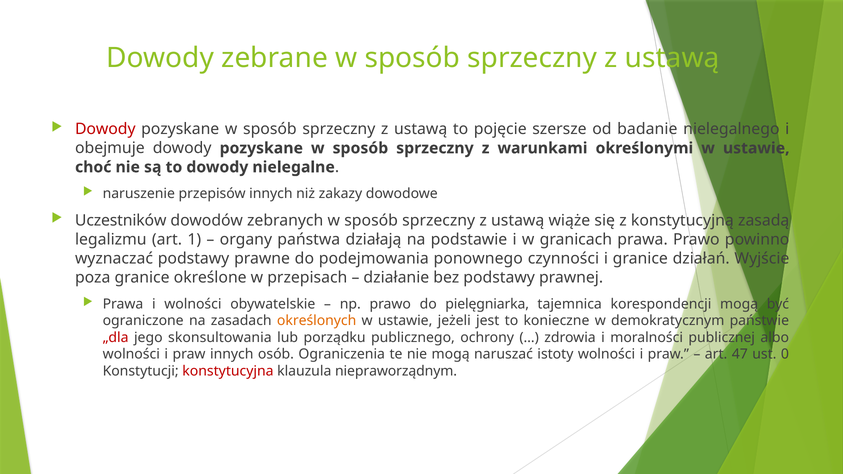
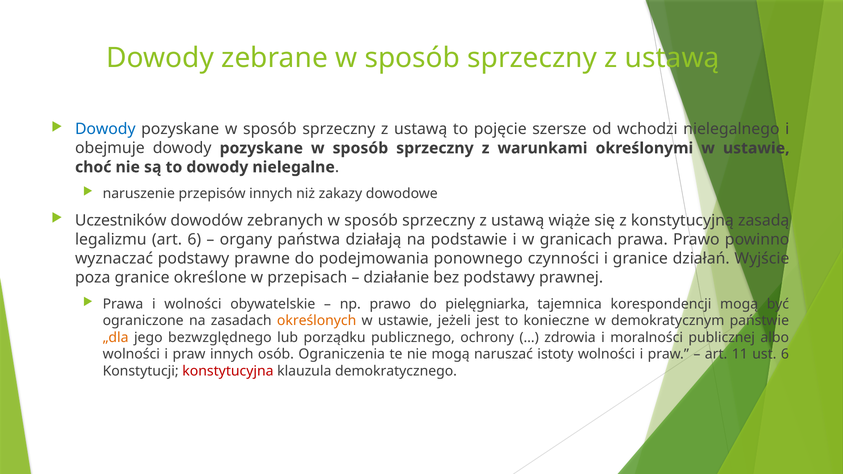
Dowody colour: red -> blue (105, 129)
badanie: badanie -> wchodzi (647, 129)
art 1: 1 -> 6 (194, 240)
„dla colour: red -> orange (116, 338)
skonsultowania: skonsultowania -> bezwzględnego (220, 338)
47: 47 -> 11 (740, 354)
ust 0: 0 -> 6 (785, 354)
niepraworządnym: niepraworządnym -> demokratycznego (396, 371)
